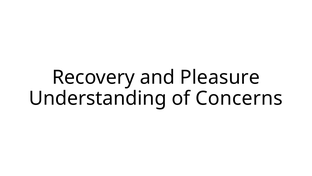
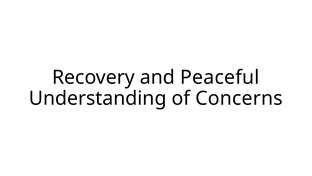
Pleasure: Pleasure -> Peaceful (220, 77)
